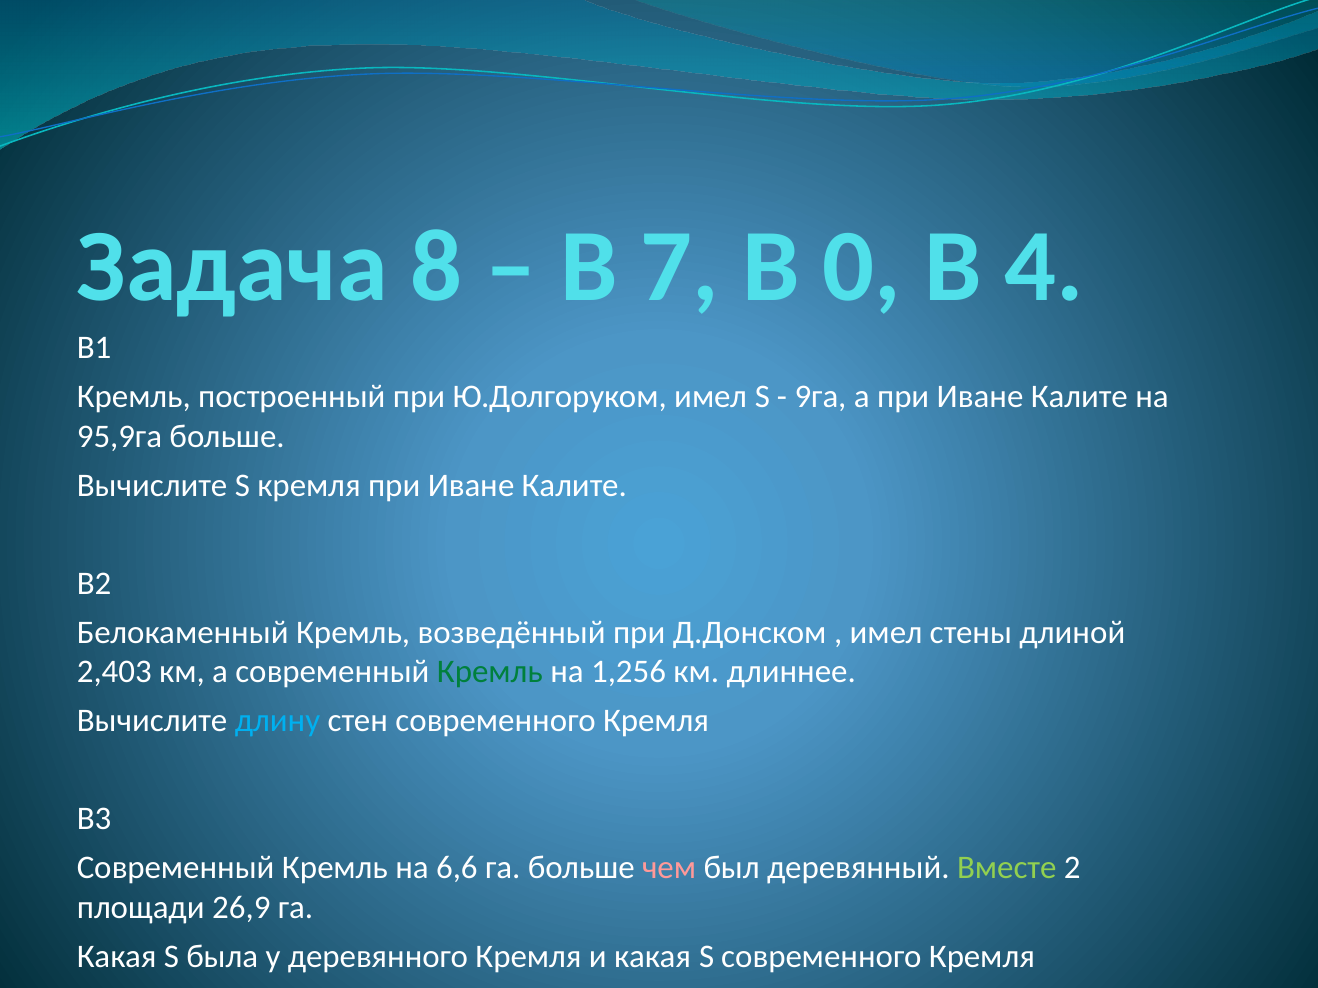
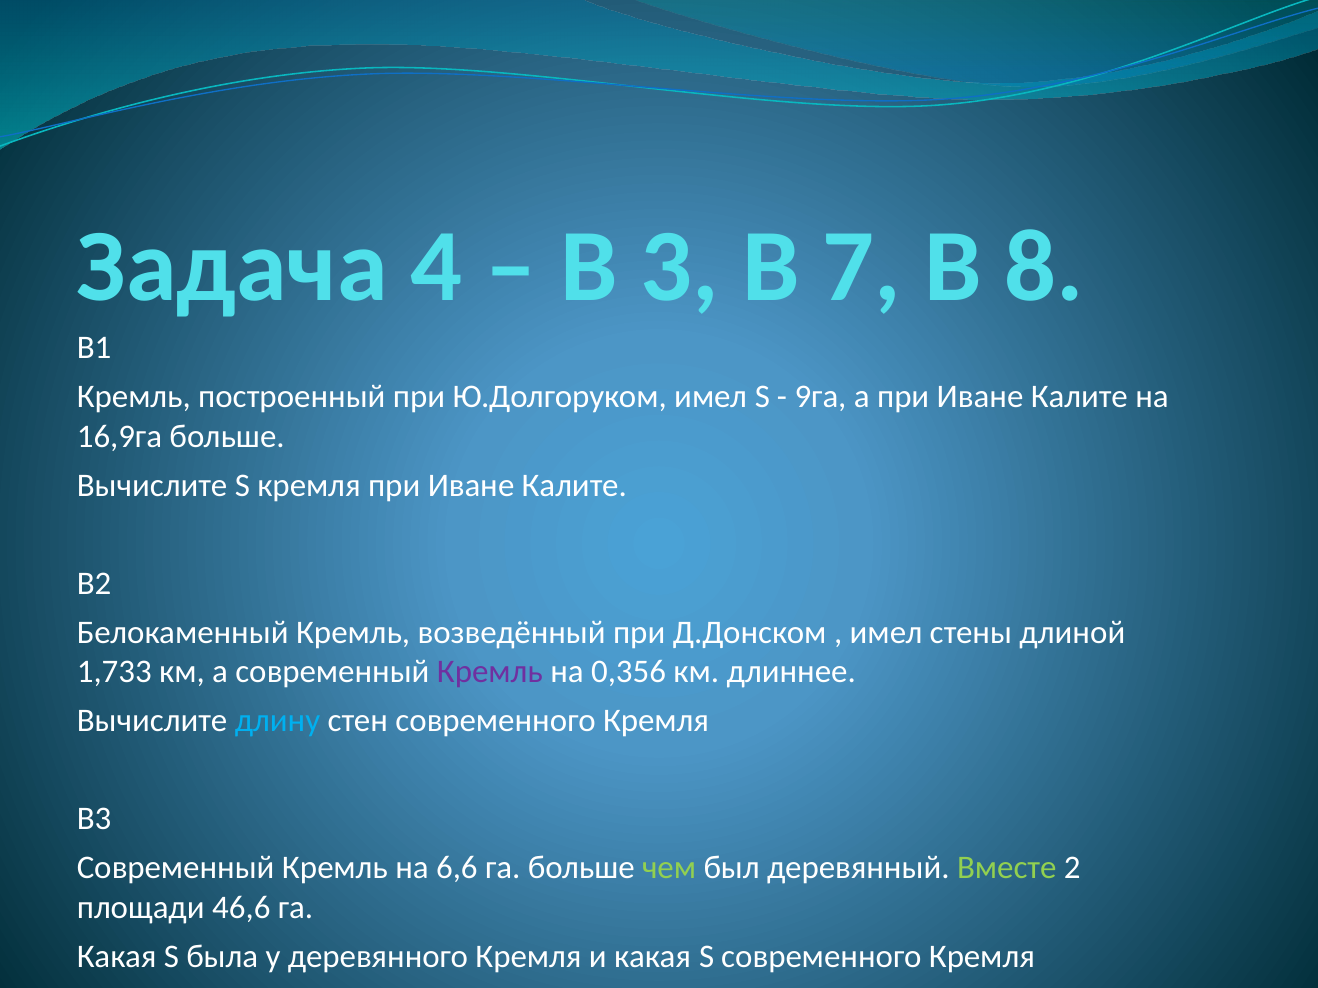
8: 8 -> 4 (437, 266)
7: 7 -> 3 (680, 266)
0: 0 -> 7 (862, 266)
4: 4 -> 8 (1044, 266)
95,9га: 95,9га -> 16,9га (119, 436)
2,403: 2,403 -> 1,733 (114, 672)
Кремль colour: green -> purple (490, 672)
1,256: 1,256 -> 0,356 (629, 672)
чем colour: pink -> light green (669, 868)
26,9: 26,9 -> 46,6 (241, 908)
